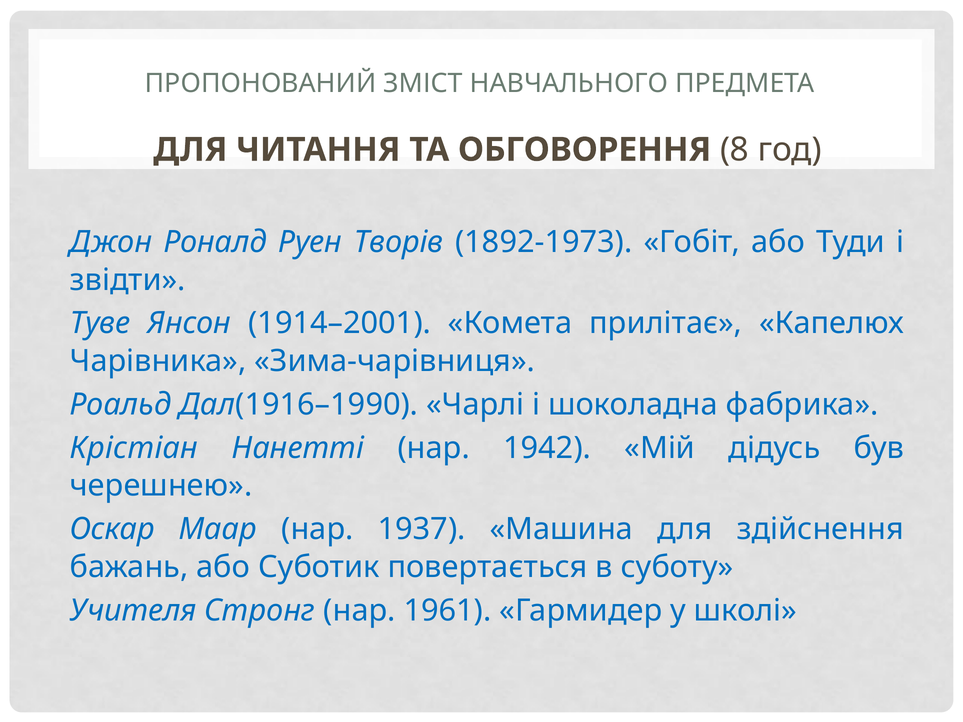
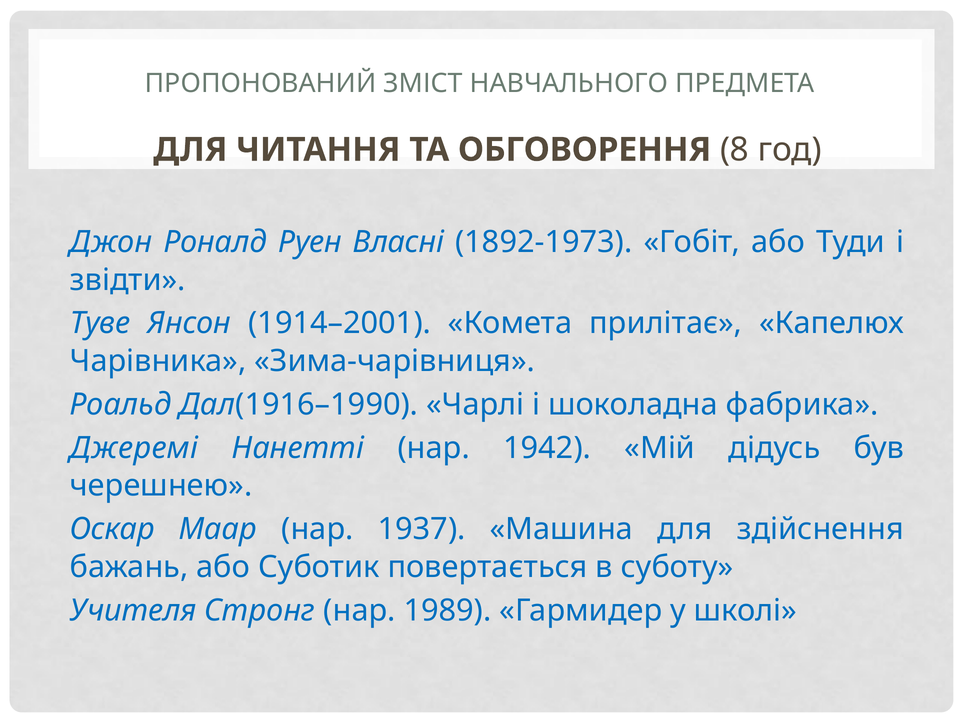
Творів: Творів -> Власні (398, 242)
Крістіан: Крістіан -> Джеремі (134, 448)
1961: 1961 -> 1989 (448, 611)
